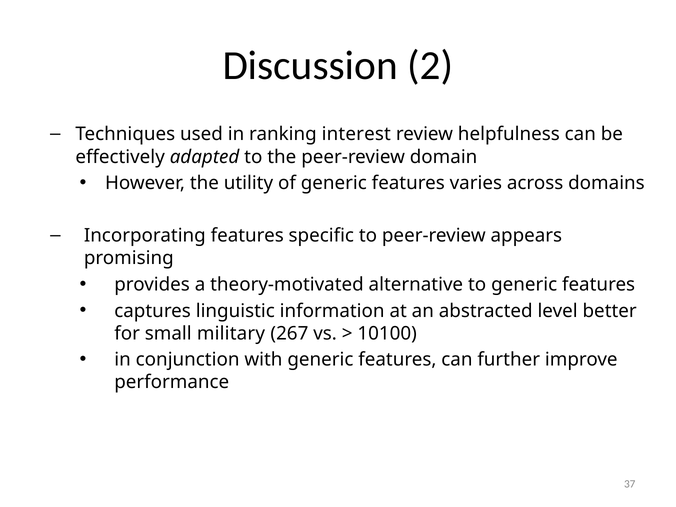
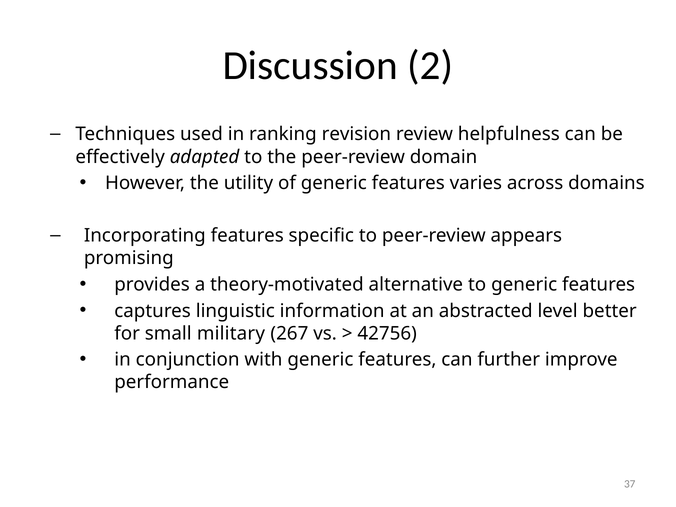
interest: interest -> revision (356, 134)
10100: 10100 -> 42756 (387, 333)
